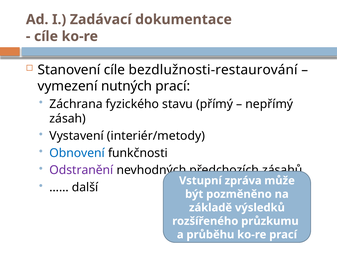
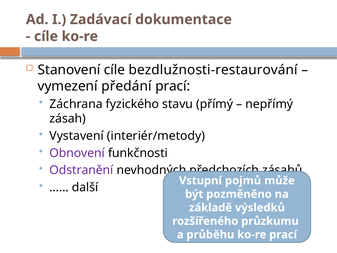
nutných: nutných -> předání (126, 86)
Obnovení colour: blue -> purple (77, 153)
zpráva: zpráva -> pojmů (243, 180)
